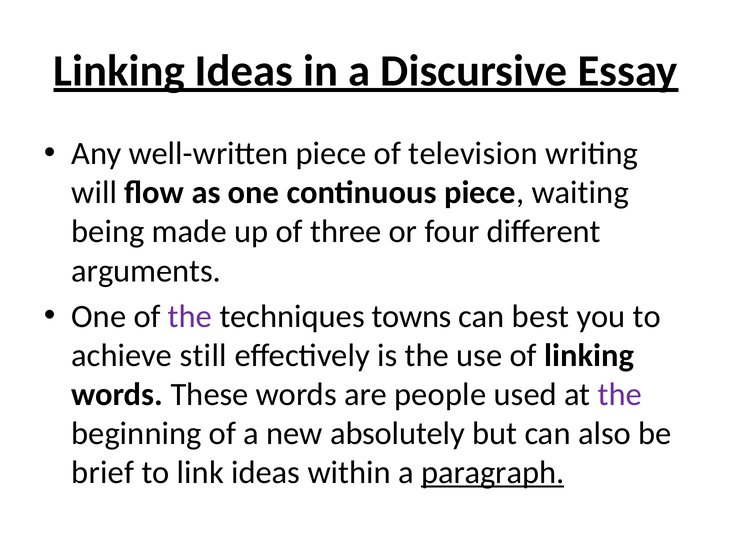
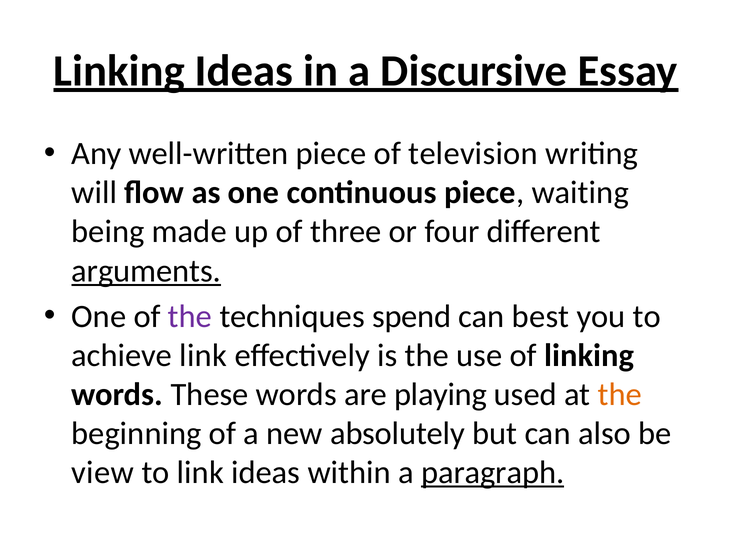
arguments underline: none -> present (146, 271)
towns: towns -> spend (412, 316)
achieve still: still -> link (203, 355)
people: people -> playing (440, 395)
the colour: purple -> orange (620, 395)
brief: brief -> view (103, 473)
